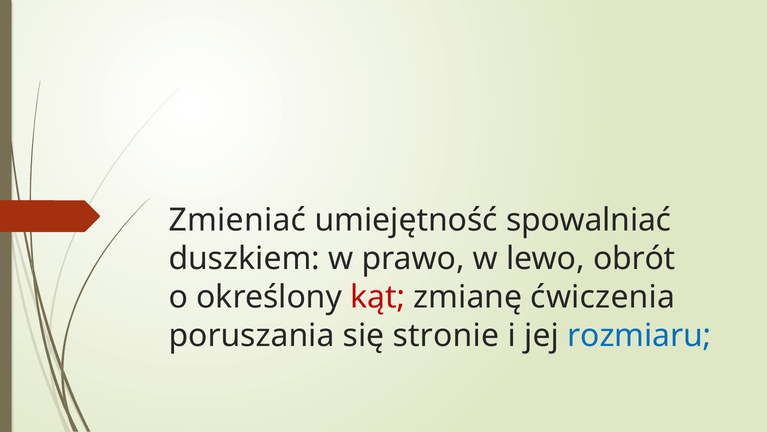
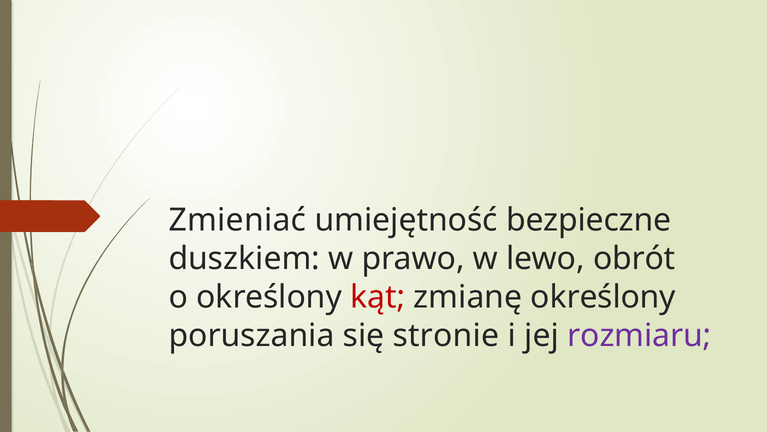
spowalniać: spowalniać -> bezpieczne (589, 220)
zmianę ćwiczenia: ćwiczenia -> określony (603, 297)
rozmiaru colour: blue -> purple (639, 335)
